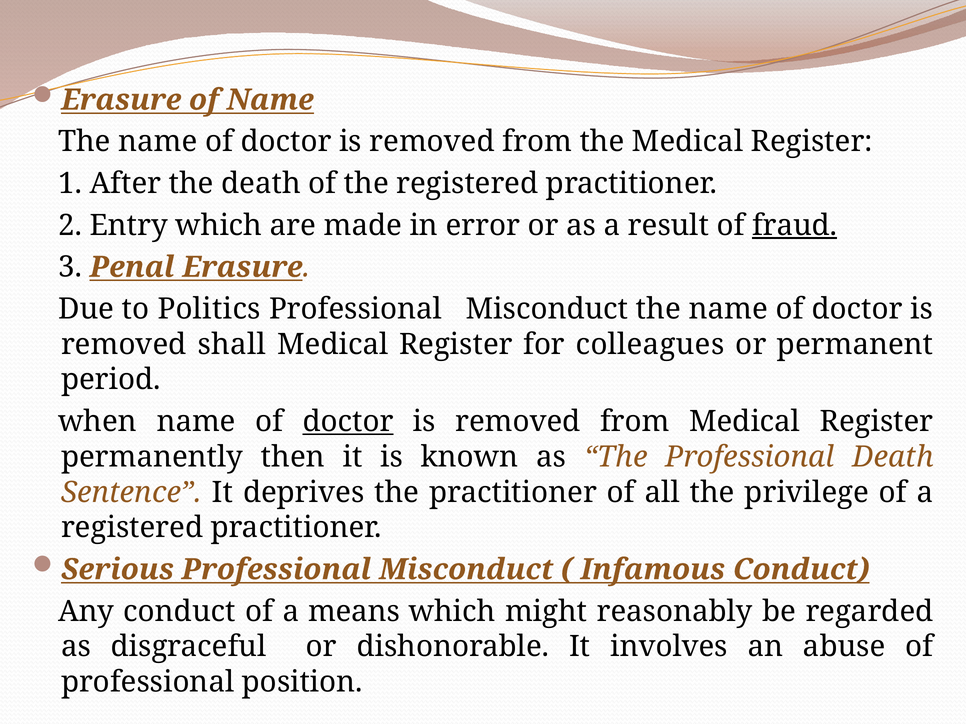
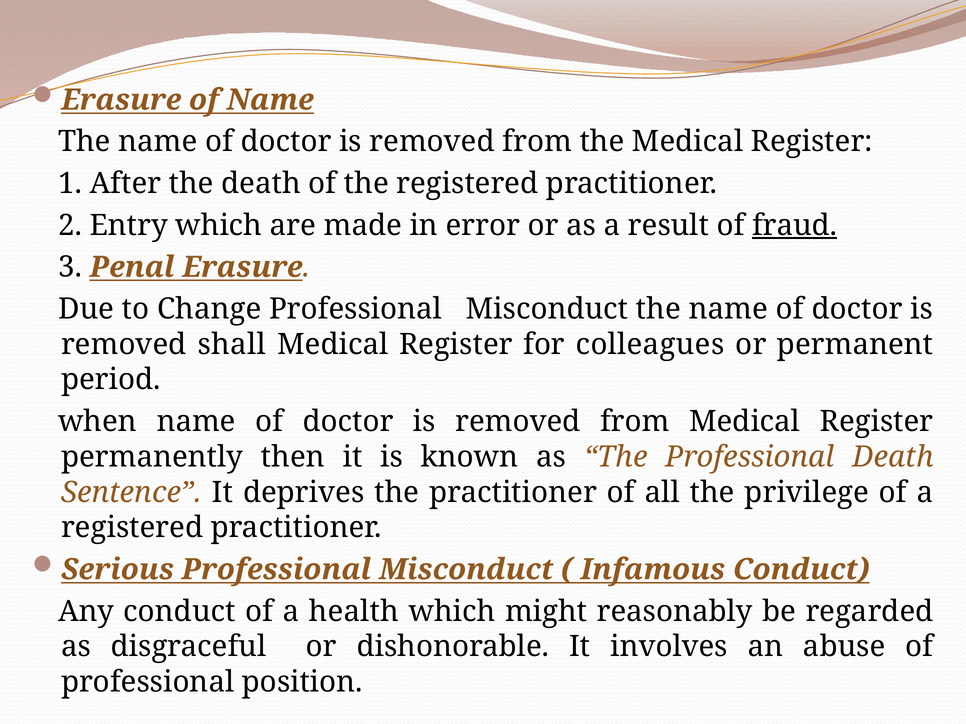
Politics: Politics -> Change (209, 309)
doctor underline: present -> none (348, 422)
means: means -> health (354, 612)
